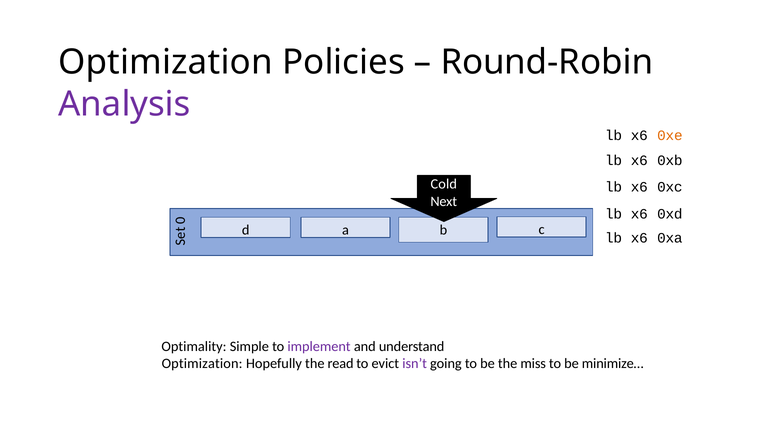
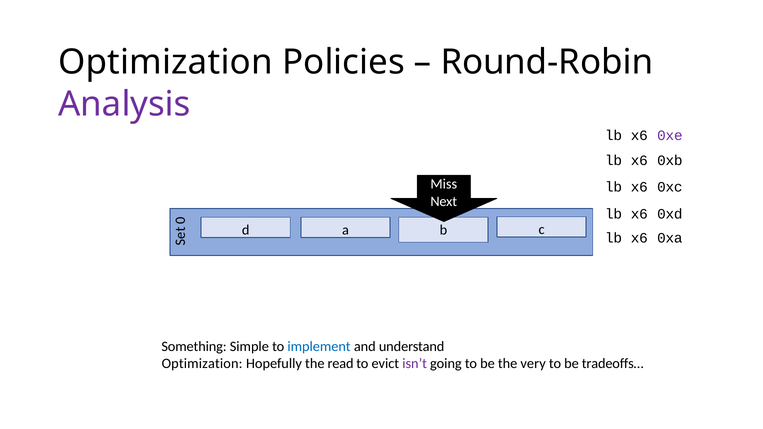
0xe colour: orange -> purple (670, 135)
Cold: Cold -> Miss (444, 184)
Optimality: Optimality -> Something (194, 346)
implement colour: purple -> blue (319, 346)
miss: miss -> very (533, 364)
minimize…: minimize… -> tradeoffs… (613, 364)
